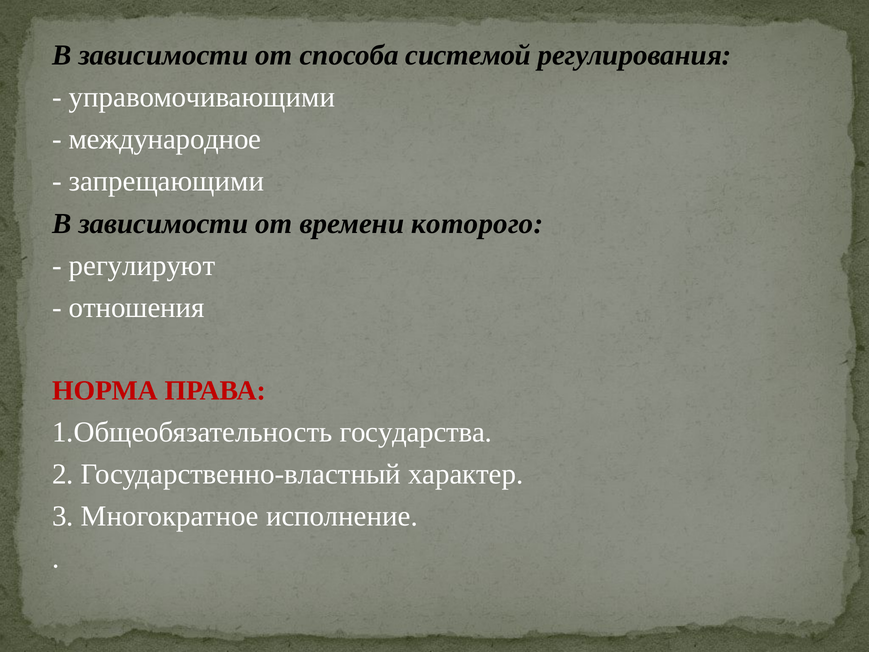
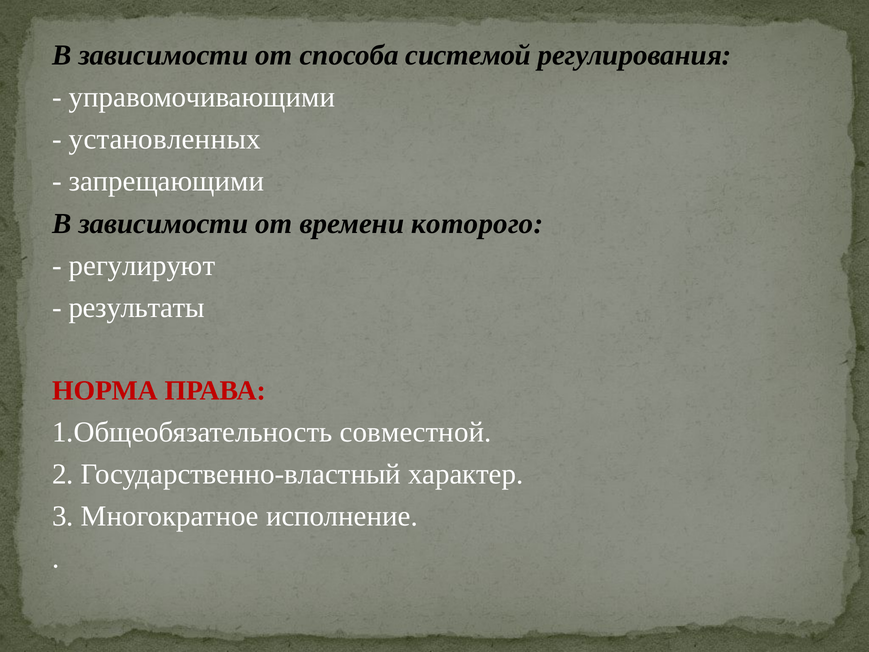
международное: международное -> установленных (165, 139)
отношения: отношения -> результаты (137, 307)
государства: государства -> совместной (416, 432)
